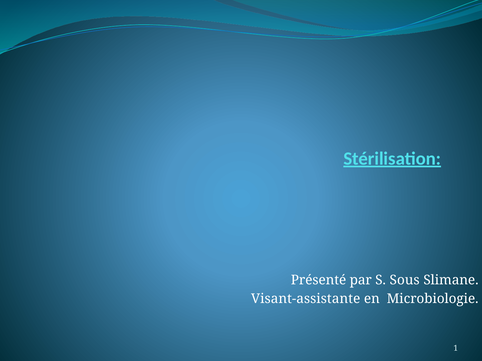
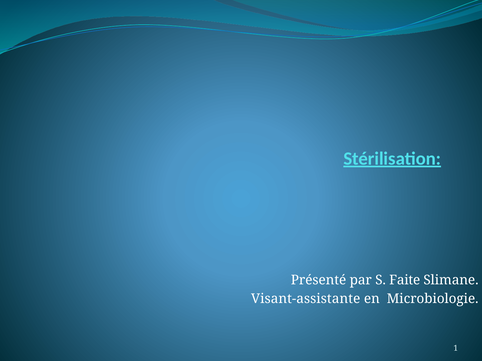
Sous: Sous -> Faite (405, 280)
